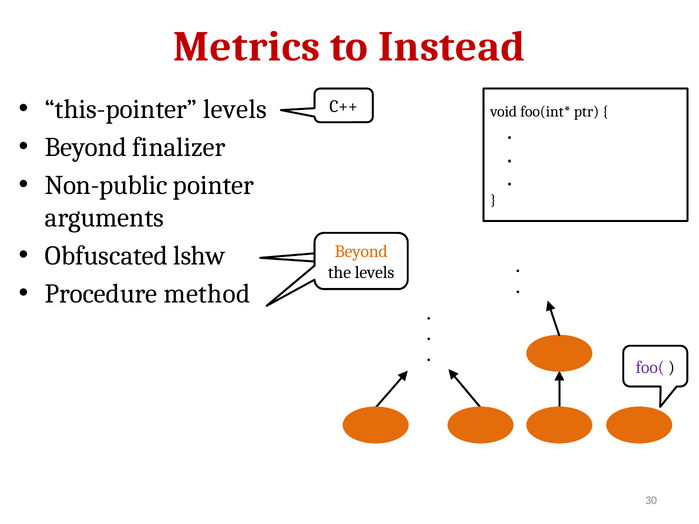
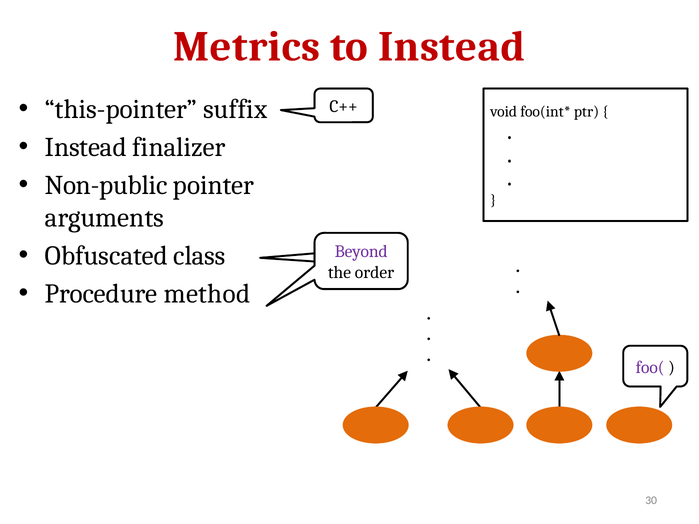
this-pointer levels: levels -> suffix (235, 109)
Beyond: Beyond -> Instead (86, 147)
lshw: lshw -> class (199, 256)
Beyond colour: orange -> purple (361, 252)
the levels: levels -> order (374, 273)
